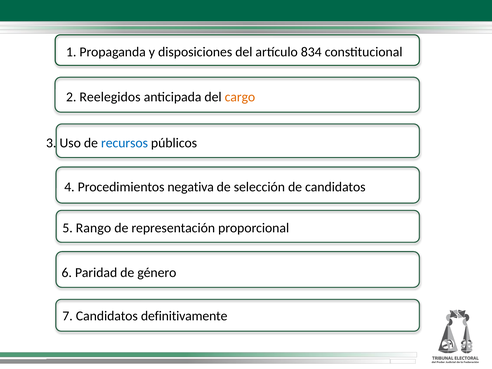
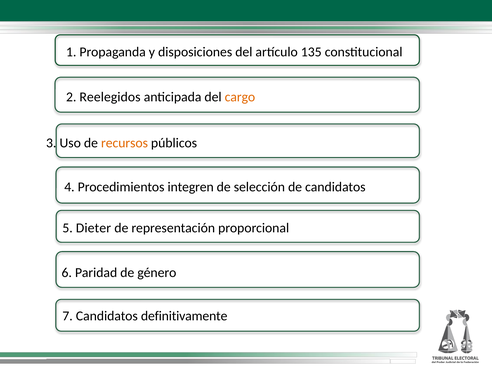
834: 834 -> 135 (311, 52)
recursos colour: blue -> orange (124, 143)
negativa: negativa -> integren (191, 187)
Rango: Rango -> Dieter (93, 228)
